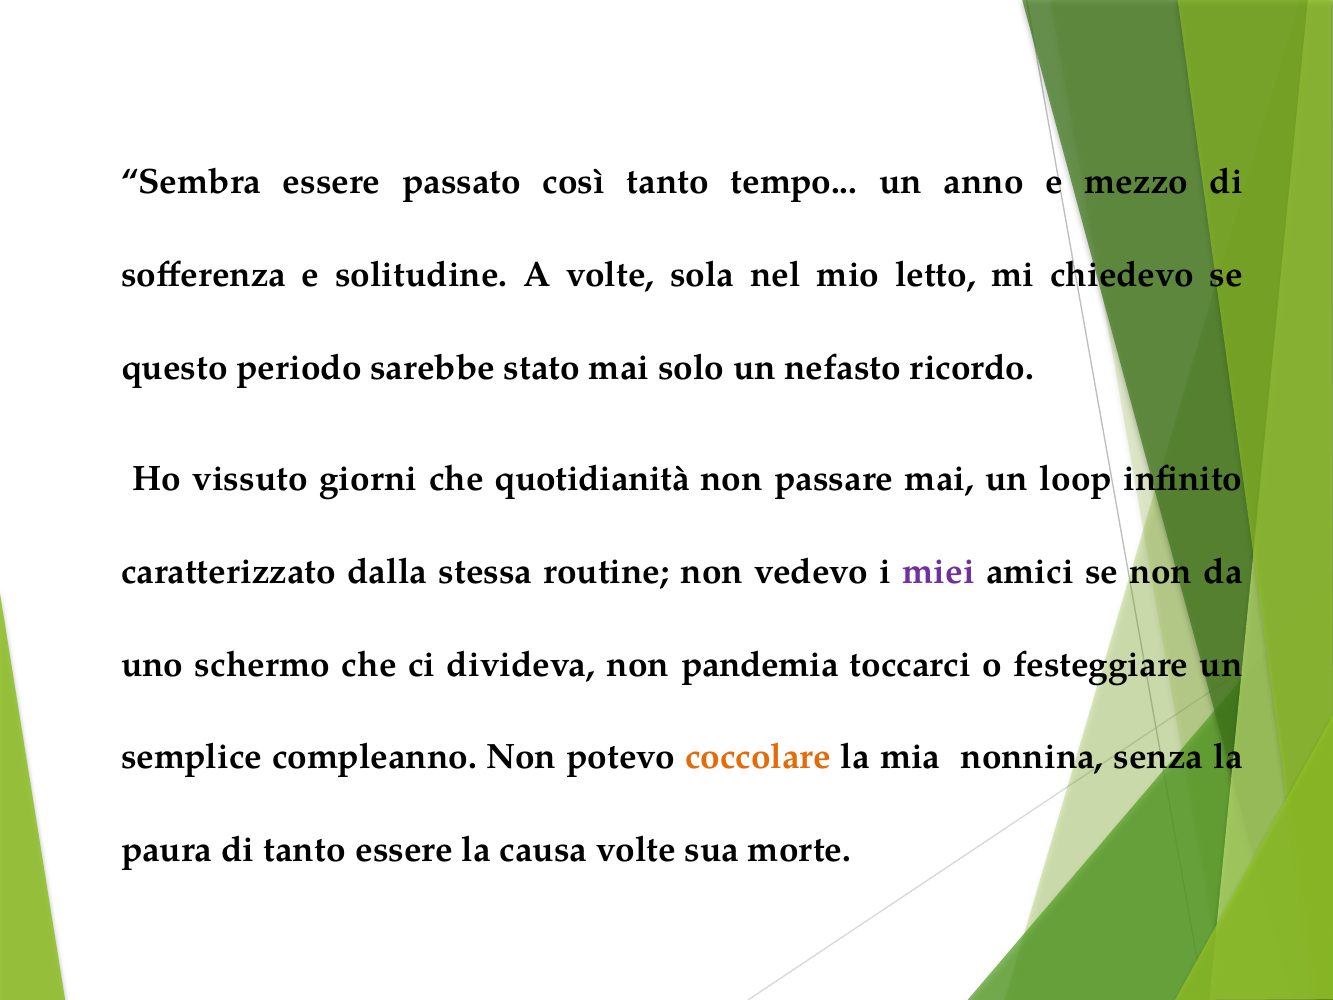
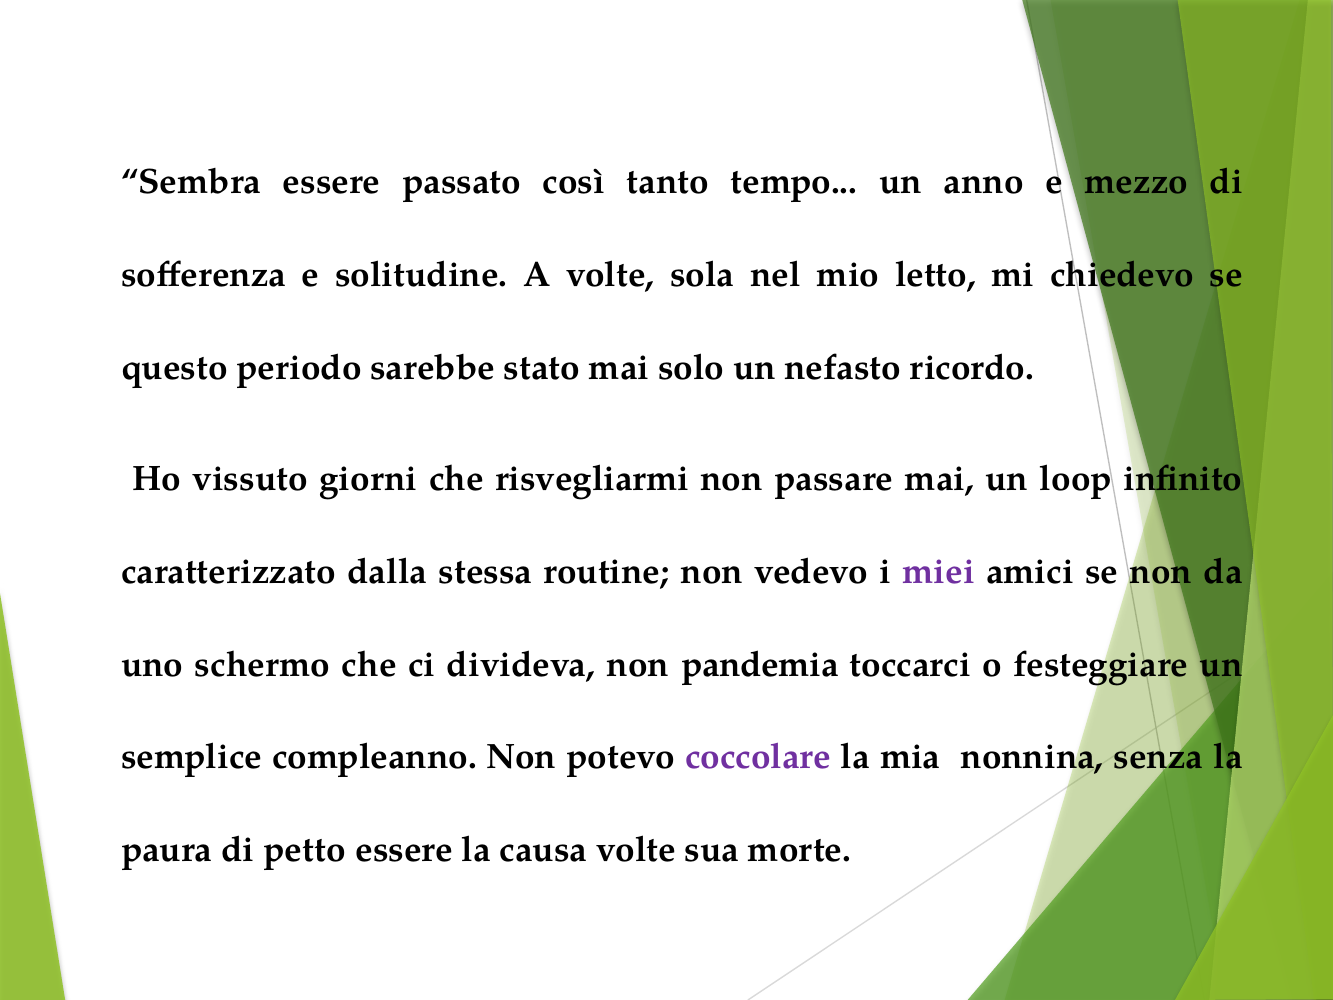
quotidianità: quotidianità -> risvegliarmi (592, 479)
coccolare colour: orange -> purple (758, 757)
di tanto: tanto -> petto (305, 850)
